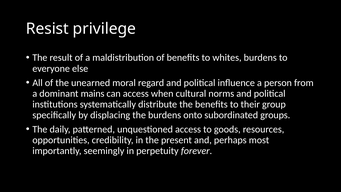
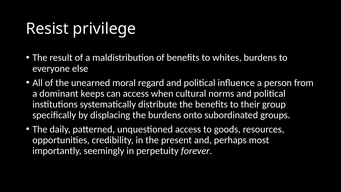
mains: mains -> keeps (93, 93)
